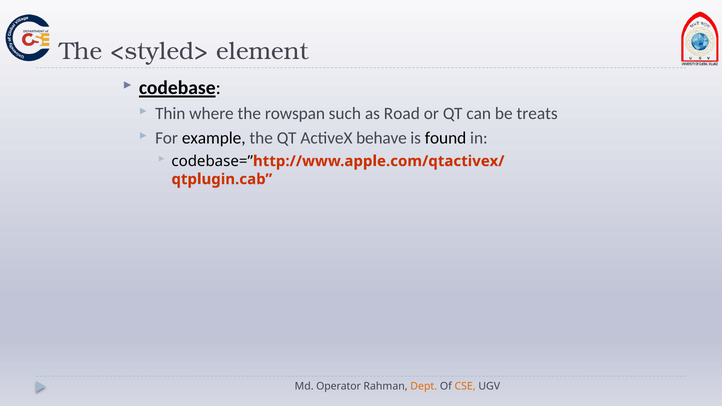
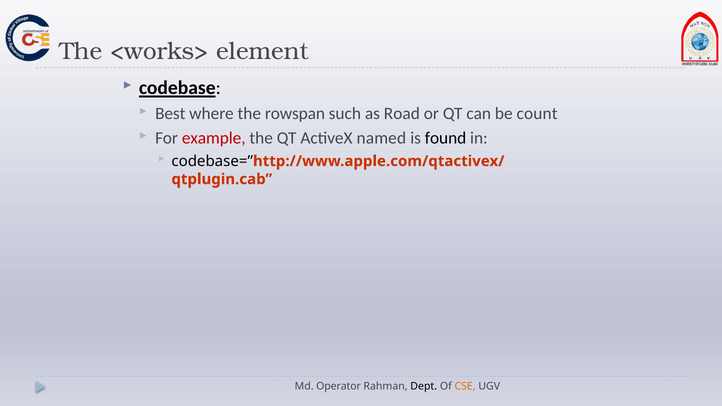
<styled>: <styled> -> <works> (159, 51)
Thin: Thin -> Best (170, 114)
treats: treats -> count (537, 114)
example colour: black -> red (214, 138)
behave: behave -> named (381, 138)
Dept colour: orange -> black (424, 386)
